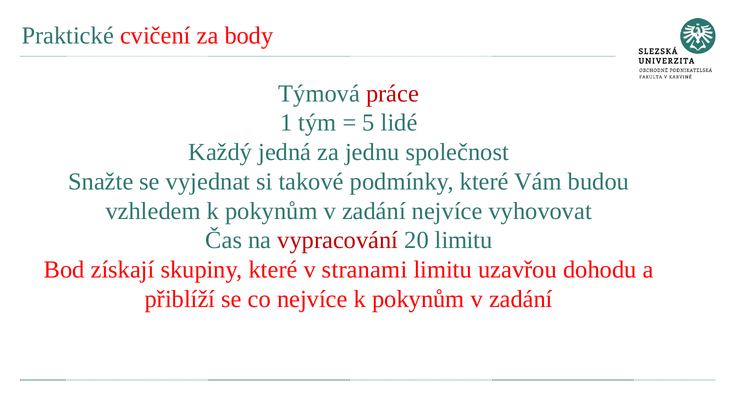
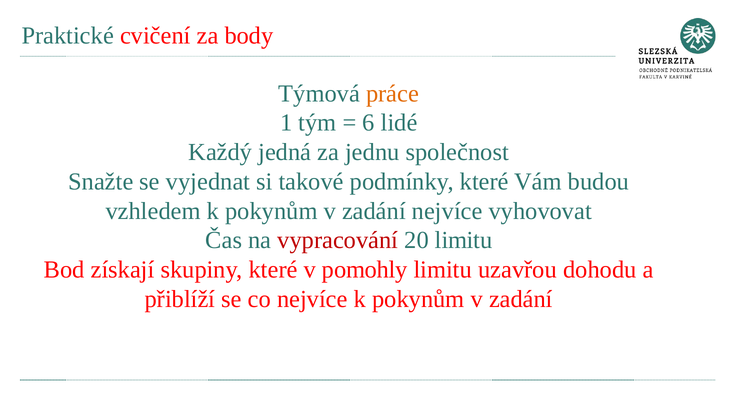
práce colour: red -> orange (392, 93)
5: 5 -> 6 (369, 123)
stranami: stranami -> pomohly (365, 270)
